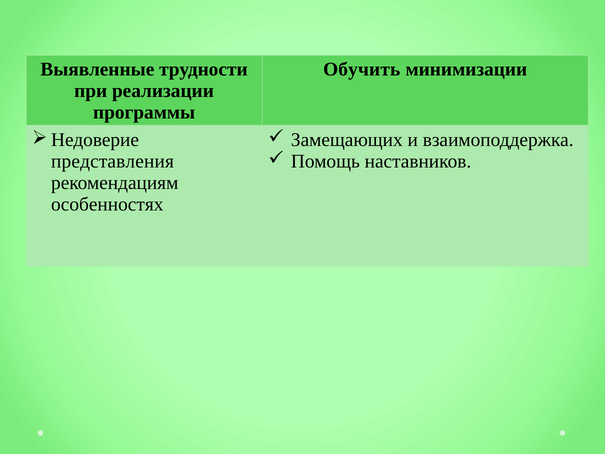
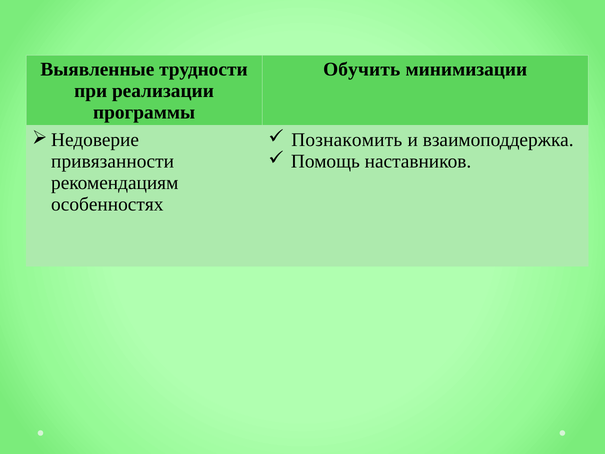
Замещающих: Замещающих -> Познакомить (347, 140)
представления: представления -> привязанности (113, 161)
